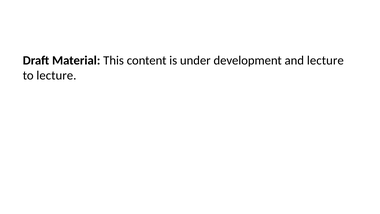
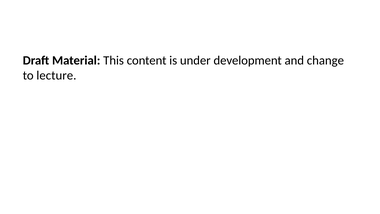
and lecture: lecture -> change (325, 60)
